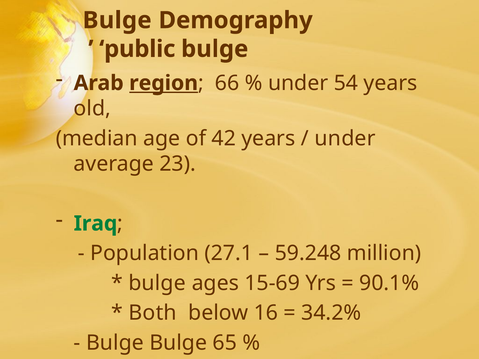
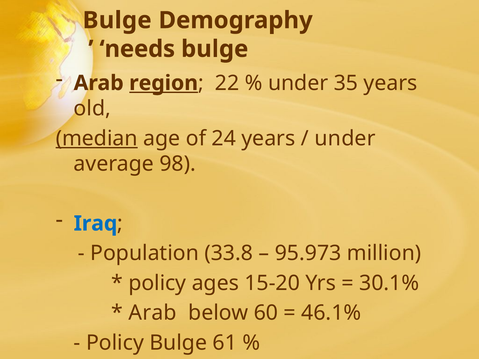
public: public -> needs (137, 49)
66: 66 -> 22 (227, 83)
54: 54 -> 35 (346, 83)
median underline: none -> present (97, 138)
42: 42 -> 24 (224, 138)
23: 23 -> 98 (178, 164)
Iraq colour: green -> blue (95, 224)
27.1: 27.1 -> 33.8 (229, 253)
59.248: 59.248 -> 95.973 (308, 253)
bulge: bulge -> policy (157, 283)
15-69: 15-69 -> 15-20 (272, 283)
90.1%: 90.1% -> 30.1% (389, 283)
Both: Both -> Arab (153, 313)
16: 16 -> 60 (266, 313)
34.2%: 34.2% -> 46.1% (331, 313)
Bulge: Bulge -> Policy (115, 343)
65: 65 -> 61 (225, 343)
